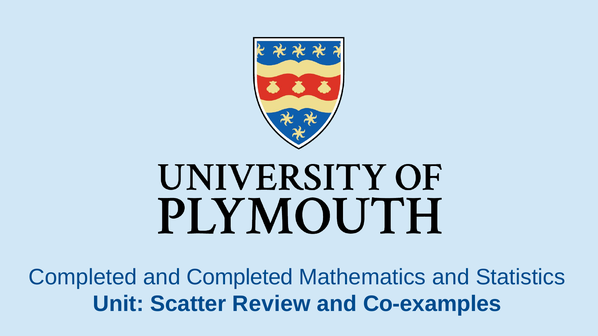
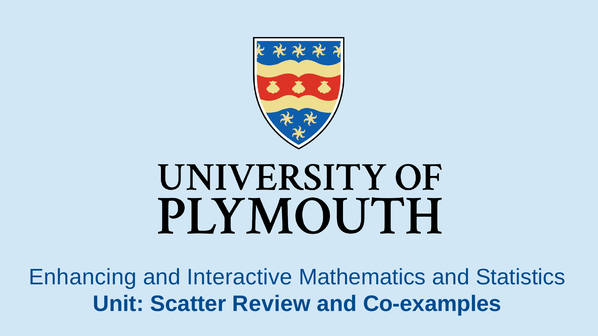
Completed: Completed -> Enhancing (83, 277)
and Completed: Completed -> Interactive (240, 277)
